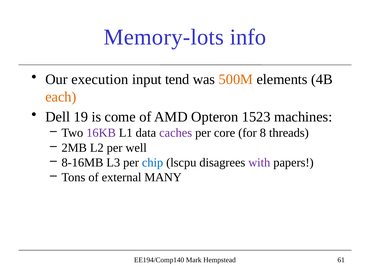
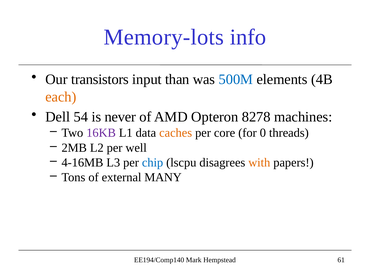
execution: execution -> transistors (100, 79)
tend: tend -> than (177, 79)
500M colour: orange -> blue (236, 79)
19: 19 -> 54 (81, 117)
come: come -> never (120, 117)
1523: 1523 -> 8278 (256, 117)
caches colour: purple -> orange (176, 133)
8: 8 -> 0 (263, 133)
8-16MB: 8-16MB -> 4-16MB (82, 162)
with colour: purple -> orange (259, 162)
